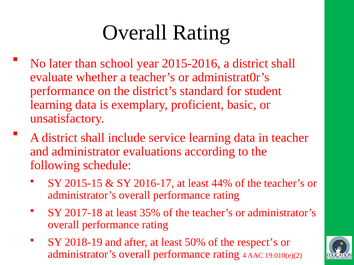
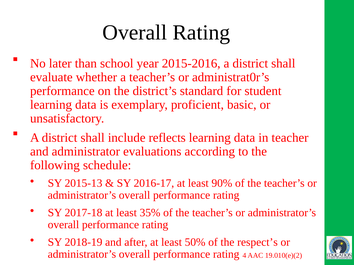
service: service -> reflects (167, 138)
2015-15: 2015-15 -> 2015-13 (83, 183)
44%: 44% -> 90% (222, 183)
